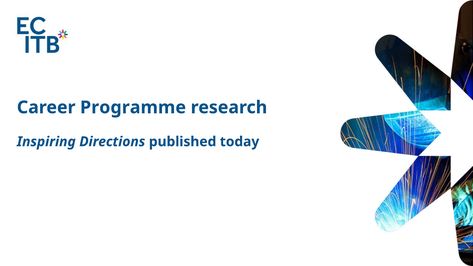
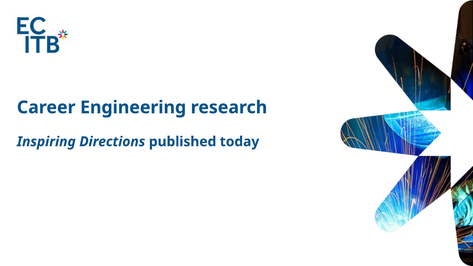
Programme: Programme -> Engineering (133, 107)
